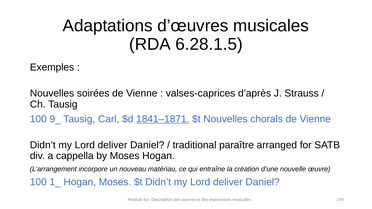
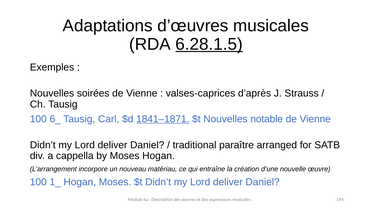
6.28.1.5 underline: none -> present (209, 44)
9_: 9_ -> 6_ (55, 119)
chorals: chorals -> notable (267, 119)
